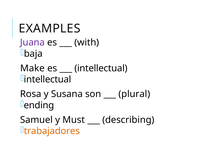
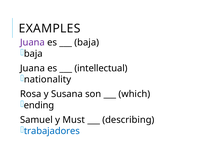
with: with -> baja (87, 42)
Make: Make -> Juana (32, 68)
intellectual: intellectual -> nationality (47, 80)
plural: plural -> which (134, 94)
trabajadores colour: orange -> blue (52, 131)
